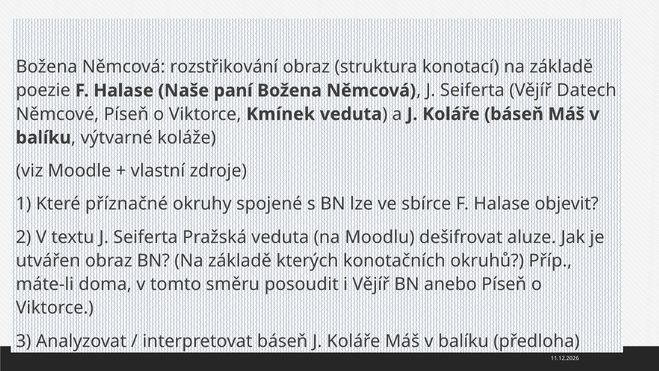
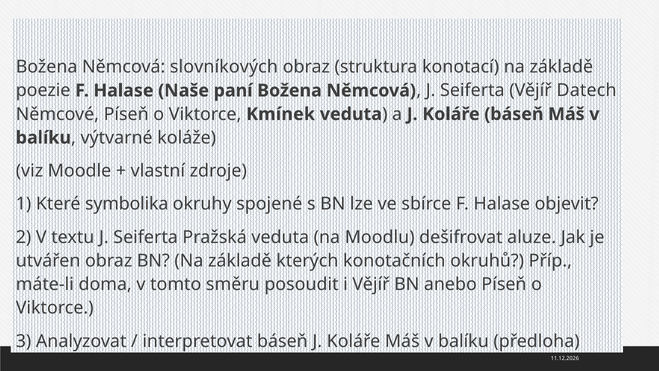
rozstřikování: rozstřikování -> slovníkových (224, 67)
příznačné: příznačné -> symbolika (127, 204)
